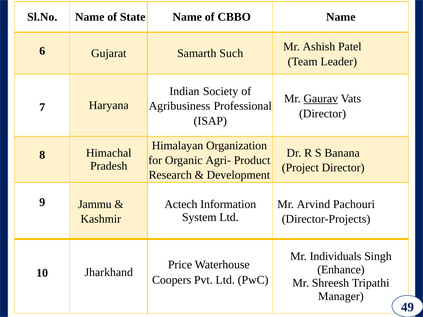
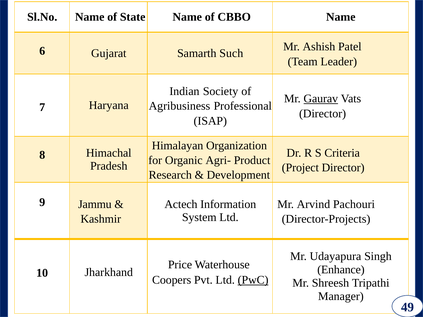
Banana: Banana -> Criteria (342, 153)
Individuals: Individuals -> Udayapura (335, 256)
PwC underline: none -> present (253, 280)
